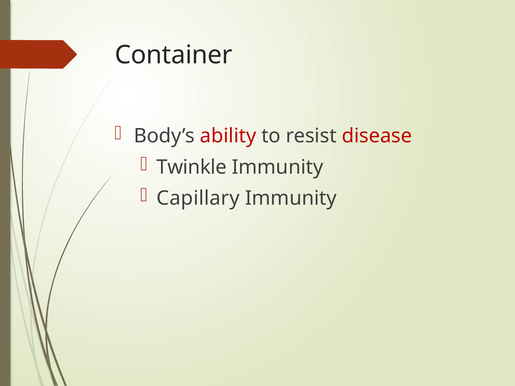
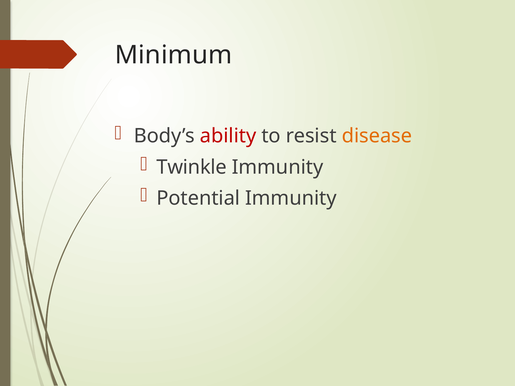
Container: Container -> Minimum (173, 55)
disease colour: red -> orange (377, 136)
Capillary: Capillary -> Potential (198, 198)
